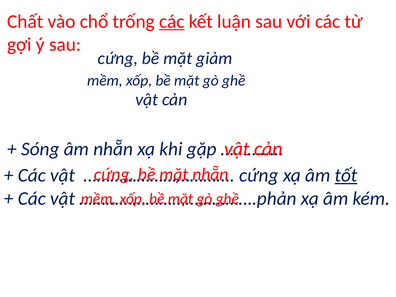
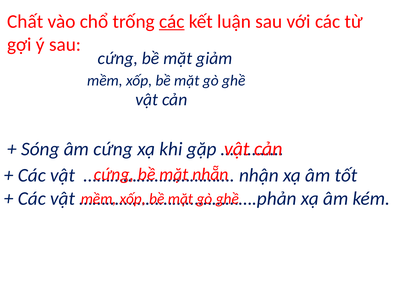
âm nhẵn: nhẵn -> cứng (113, 149)
cứng: cứng -> nhận (259, 175)
tốt underline: present -> none (346, 175)
